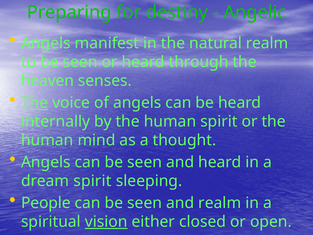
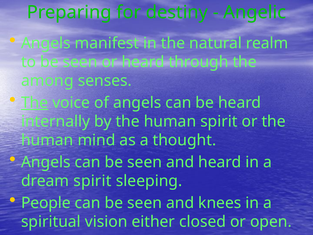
heaven: heaven -> among (47, 81)
and realm: realm -> knees (220, 203)
vision underline: present -> none (106, 222)
